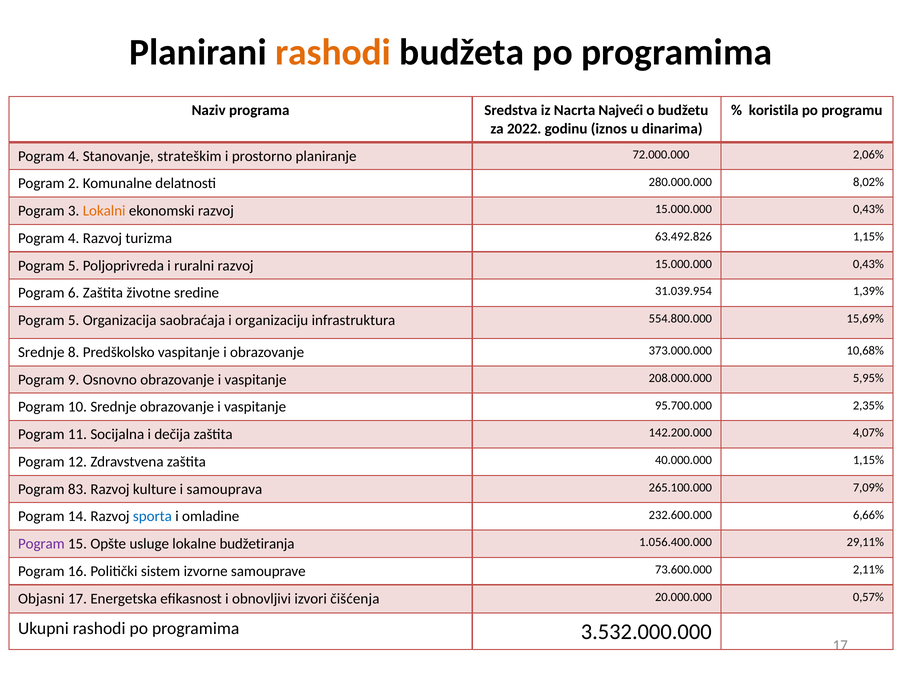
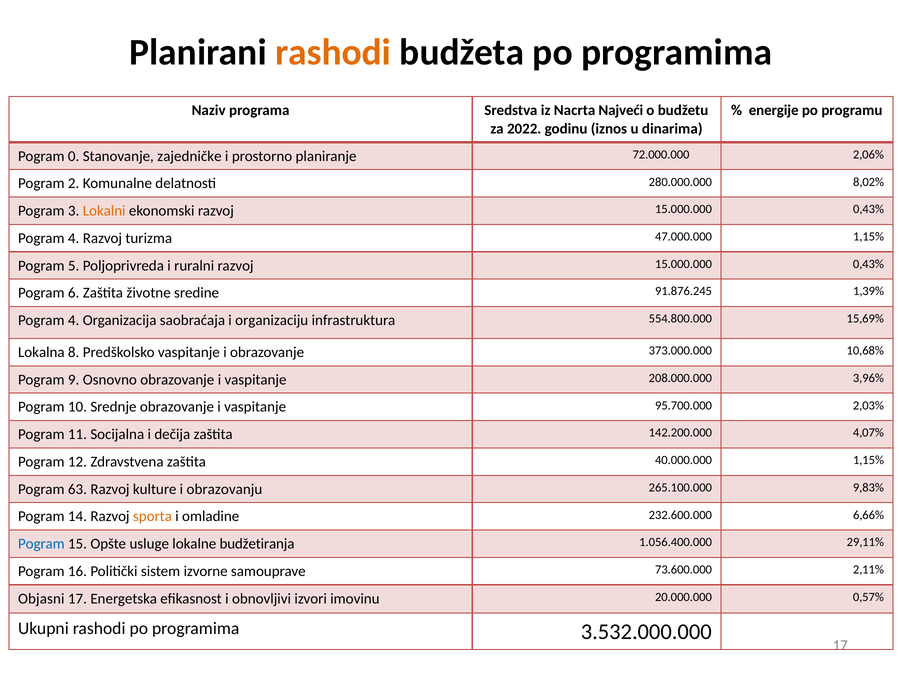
koristila: koristila -> energije (774, 111)
4: 4 -> 0 (74, 156)
strateškim: strateškim -> zajedničke (189, 156)
63.492.826: 63.492.826 -> 47.000.000 (684, 237)
31.039.954: 31.039.954 -> 91.876.245 (684, 292)
5: 5 -> 4 (74, 321)
Srednje: Srednje -> Lokalna (41, 353)
5,95%: 5,95% -> 3,96% (868, 378)
2,35%: 2,35% -> 2,03% (868, 406)
83: 83 -> 63 (77, 489)
samouprava: samouprava -> obrazovanju (224, 489)
7,09%: 7,09% -> 9,83% (868, 488)
sporta colour: blue -> orange (152, 517)
Pogram colour: purple -> blue (41, 544)
čišćenja: čišćenja -> imovinu (355, 599)
